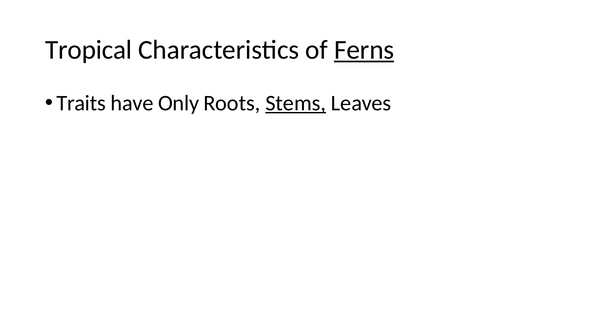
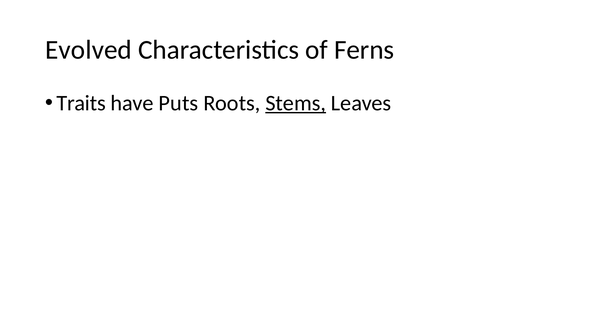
Tropical: Tropical -> Evolved (89, 50)
Ferns underline: present -> none (364, 50)
Only: Only -> Puts (178, 103)
